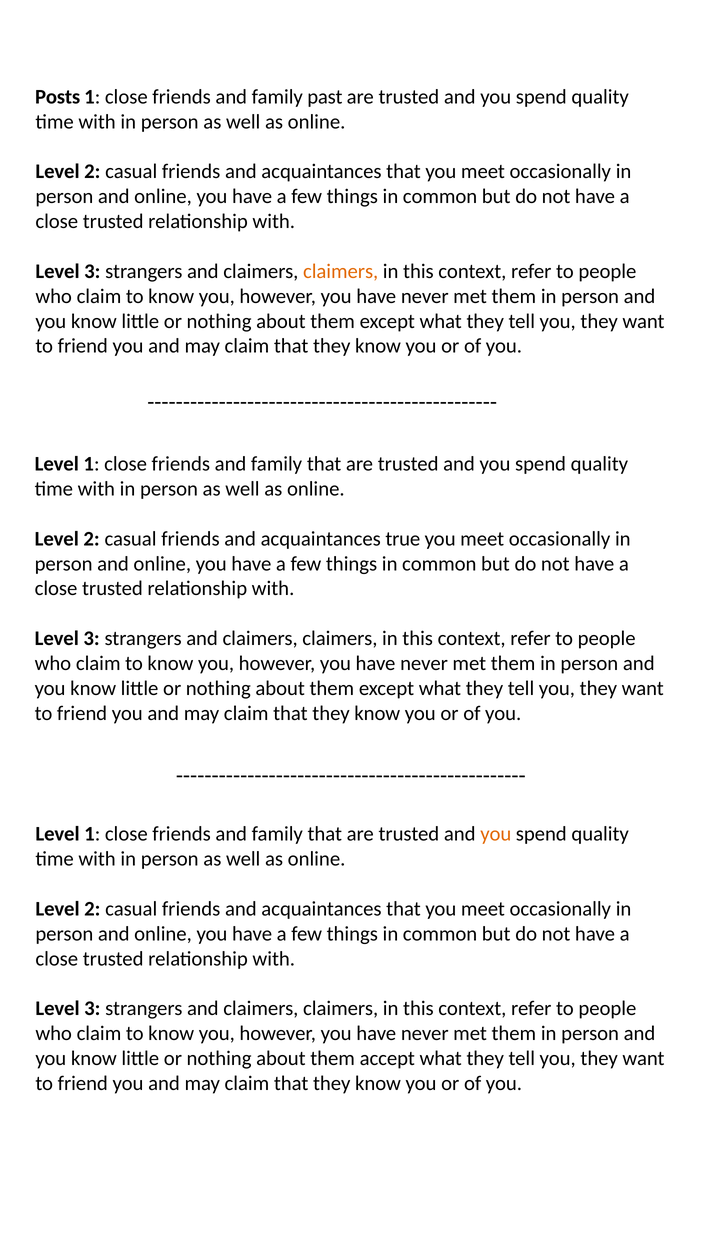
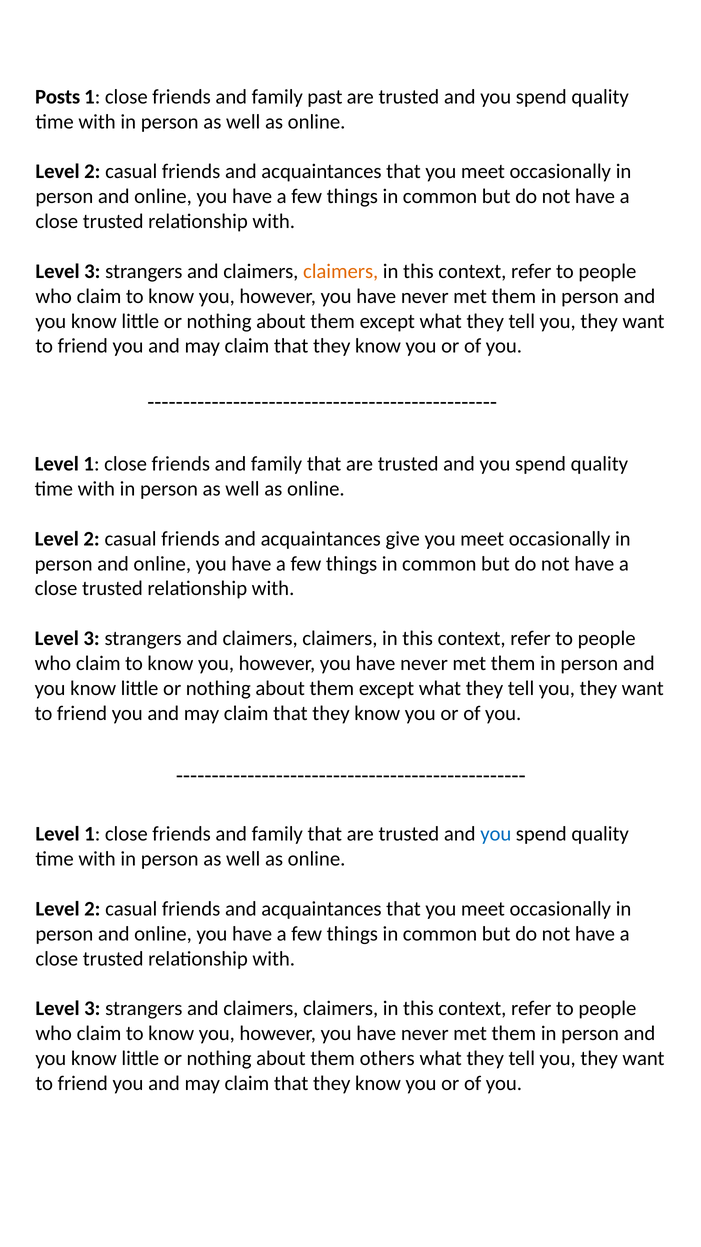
true: true -> give (403, 538)
you colour: orange -> blue (496, 834)
accept: accept -> others (387, 1058)
